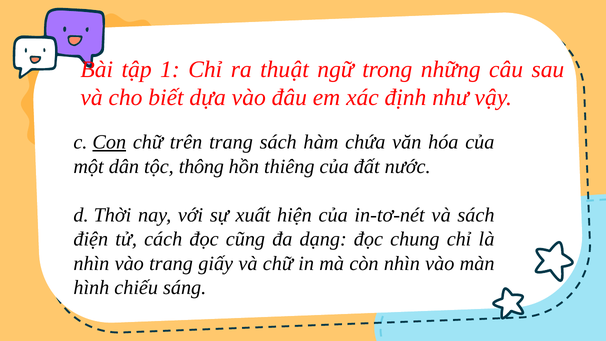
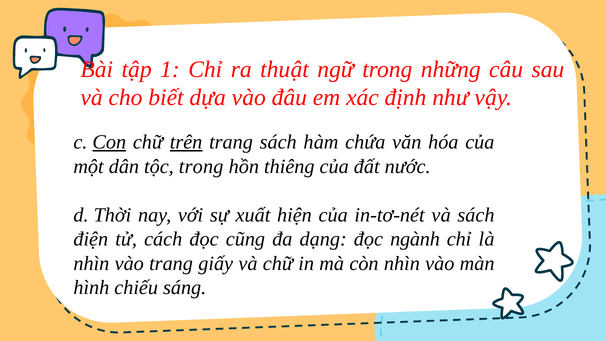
trên underline: none -> present (186, 142)
tộc thông: thông -> trong (201, 166)
chung: chung -> ngành (415, 239)
